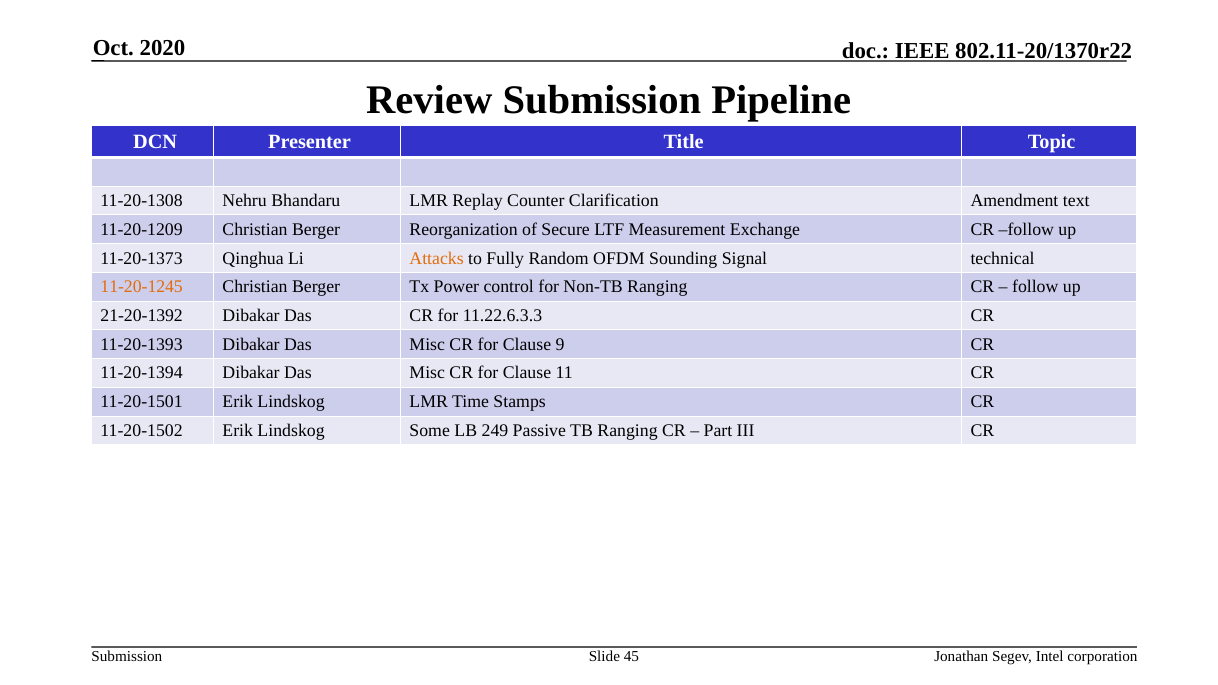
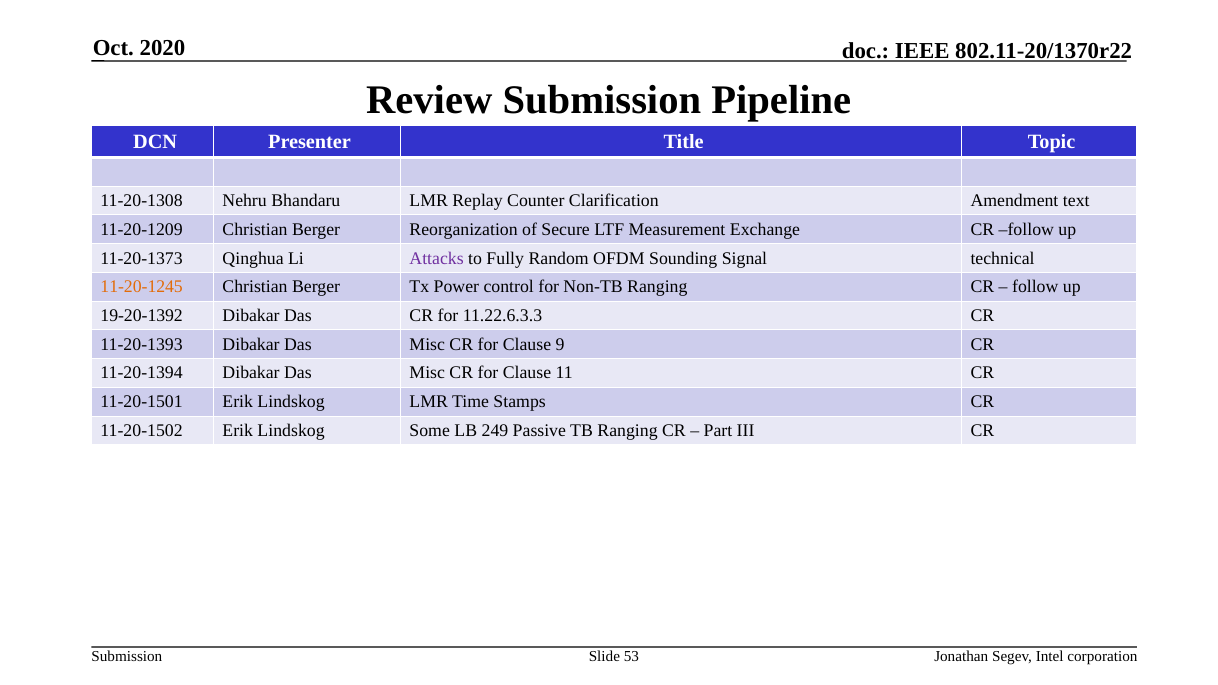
Attacks colour: orange -> purple (437, 258)
21-20-1392: 21-20-1392 -> 19-20-1392 (142, 316)
45: 45 -> 53 (631, 657)
